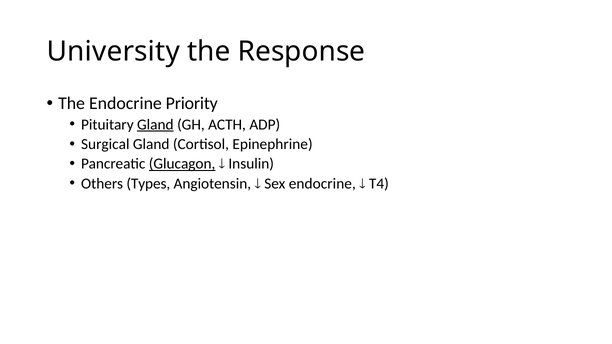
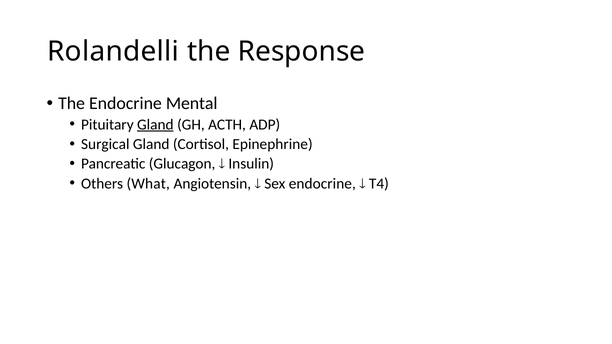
University: University -> Rolandelli (113, 51)
Priority: Priority -> Mental (192, 103)
Glucagon underline: present -> none (182, 164)
Types: Types -> What (148, 184)
